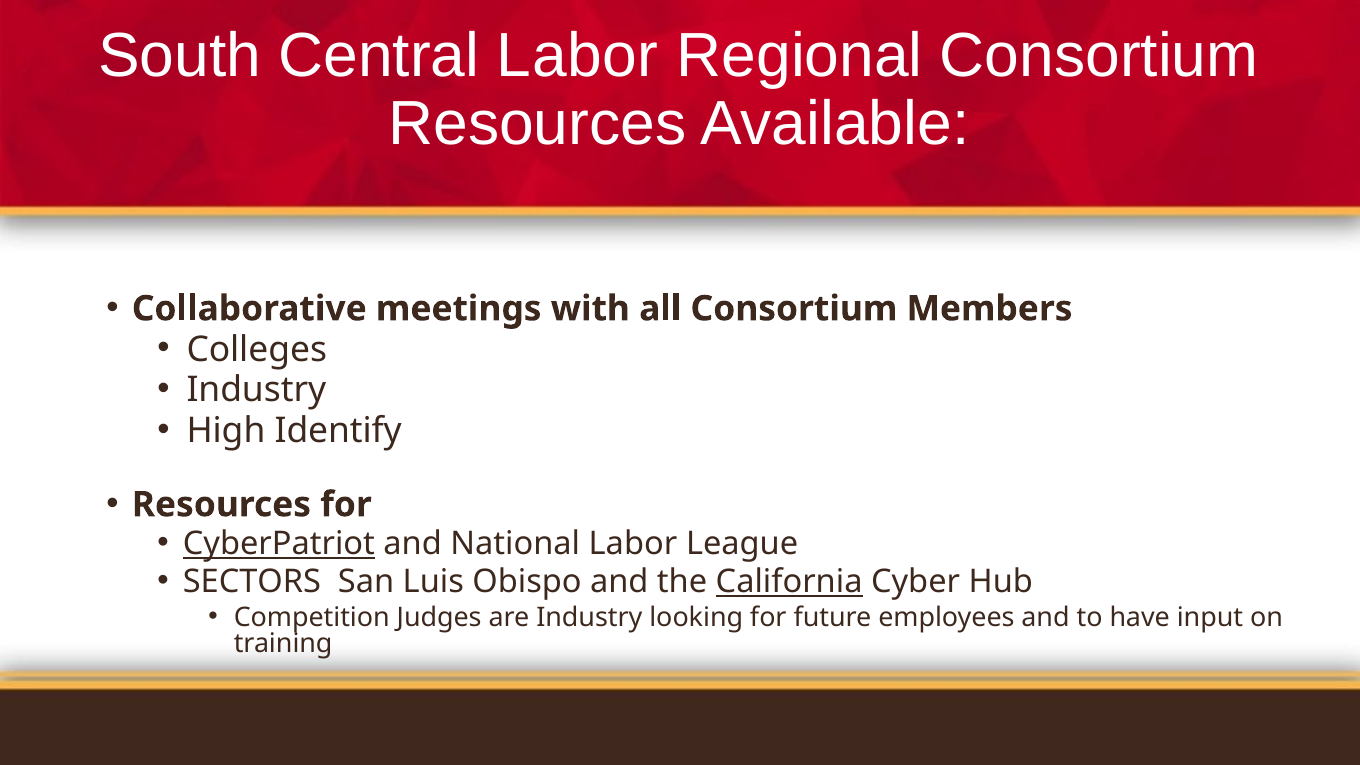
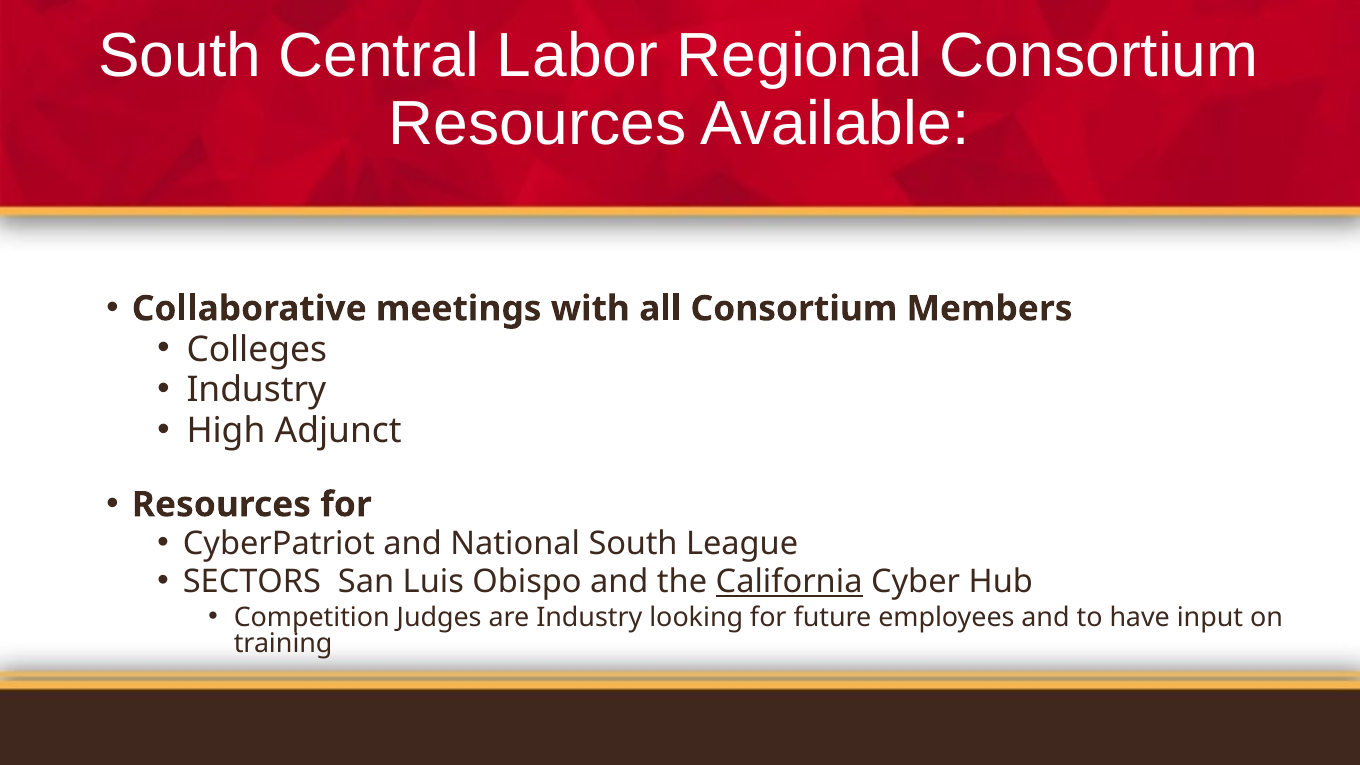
Identify: Identify -> Adjunct (338, 431)
CyberPatriot underline: present -> none (279, 544)
National Labor: Labor -> South (633, 544)
